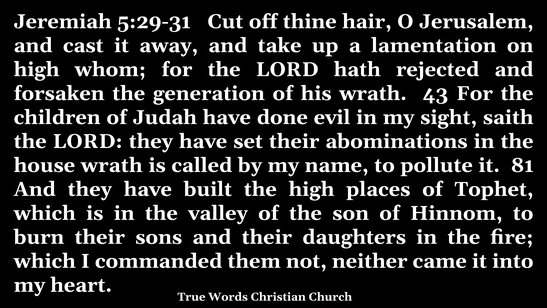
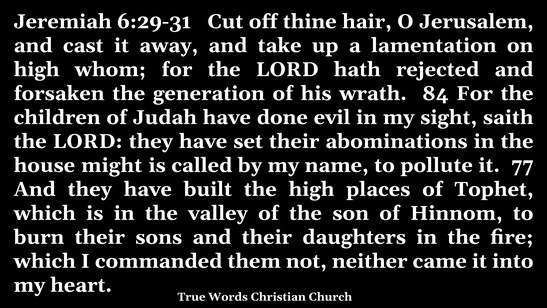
5:29-31: 5:29-31 -> 6:29-31 (154, 22)
43: 43 -> 84 (435, 93)
house wrath: wrath -> might (112, 165)
81: 81 -> 77 (522, 165)
